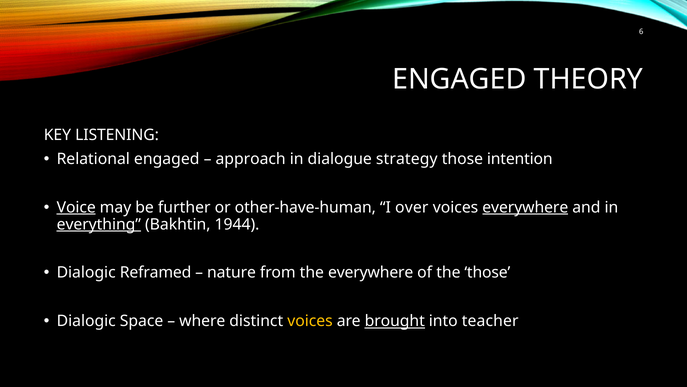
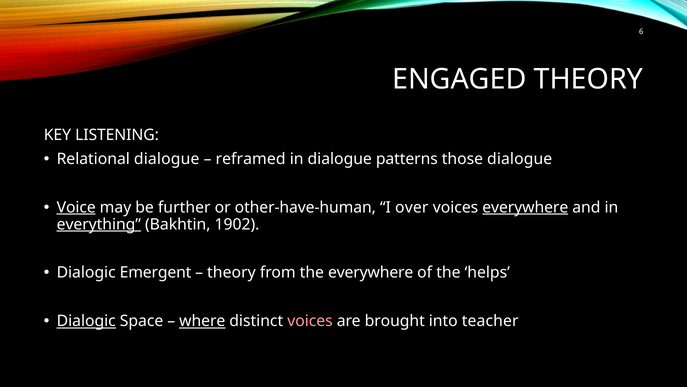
Relational engaged: engaged -> dialogue (167, 159)
approach: approach -> reframed (251, 159)
strategy: strategy -> patterns (407, 159)
those intention: intention -> dialogue (520, 159)
1944: 1944 -> 1902 (237, 224)
Reframed: Reframed -> Emergent (156, 272)
nature: nature -> theory (231, 272)
the those: those -> helps (487, 272)
Dialogic underline: none -> present (86, 321)
where underline: none -> present (202, 321)
voices colour: yellow -> pink (310, 321)
brought underline: present -> none (395, 321)
